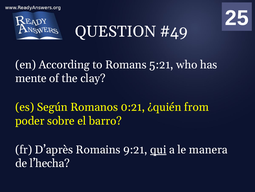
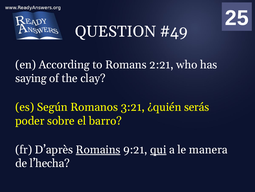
5:21: 5:21 -> 2:21 (161, 64)
mente: mente -> saying (31, 78)
0:21: 0:21 -> 3:21 (133, 107)
from: from -> serás (197, 107)
Romains underline: none -> present (98, 149)
